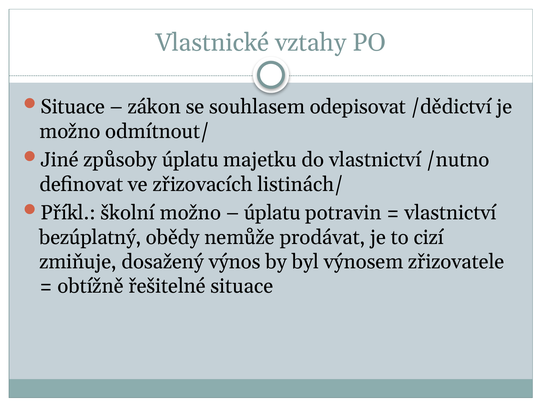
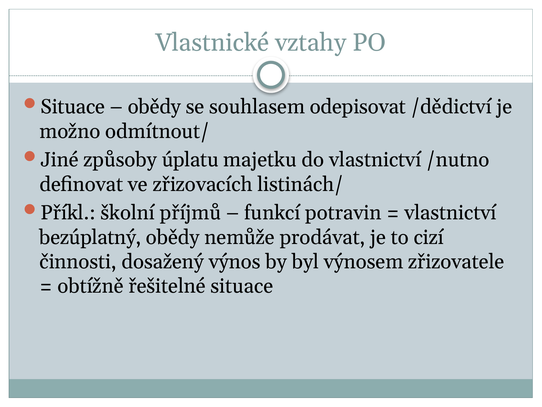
zákon: zákon -> obědy (154, 107)
školní možno: možno -> příjmů (190, 213)
úplatu: úplatu -> funkcí (272, 213)
zmiňuje: zmiňuje -> činnosti (78, 261)
